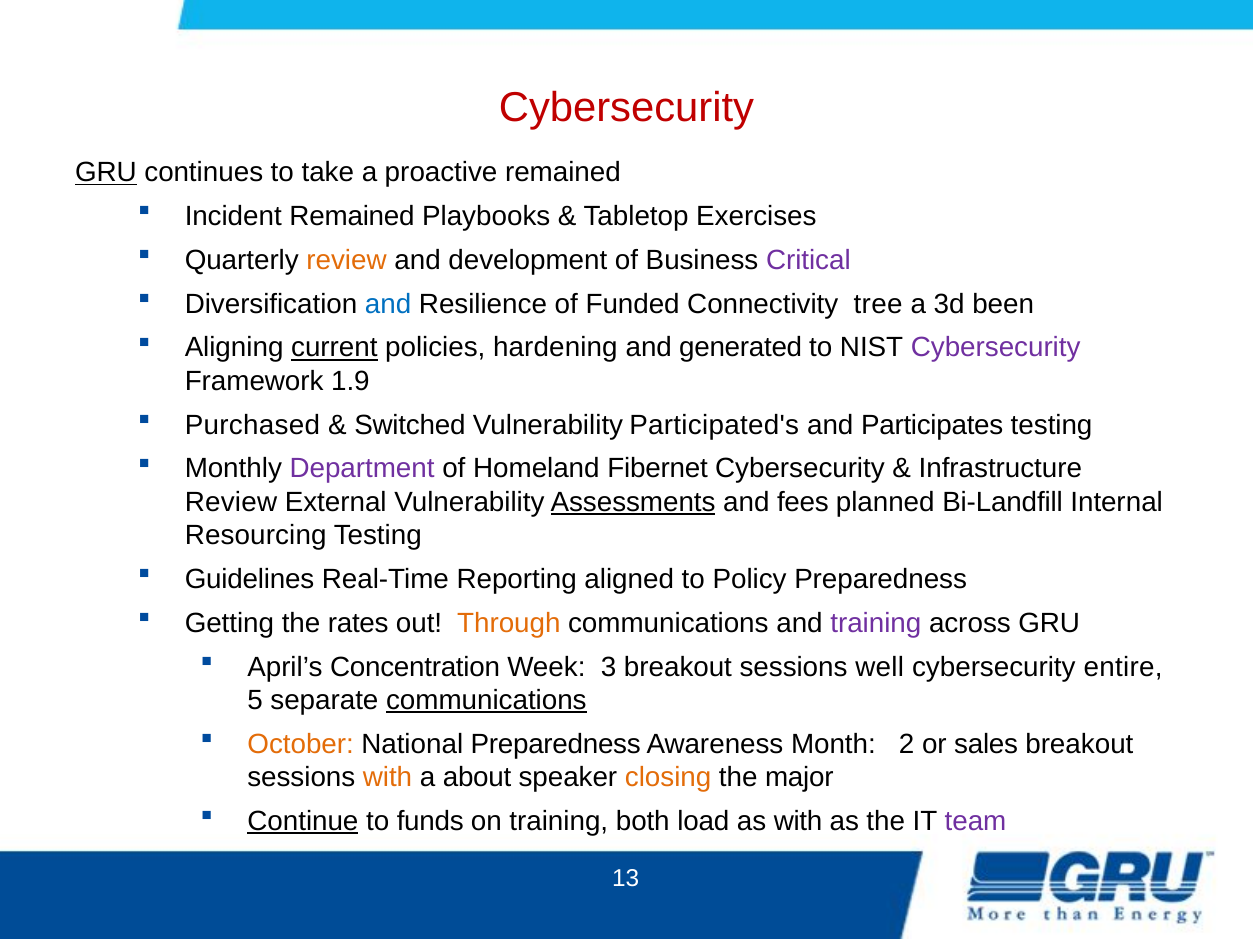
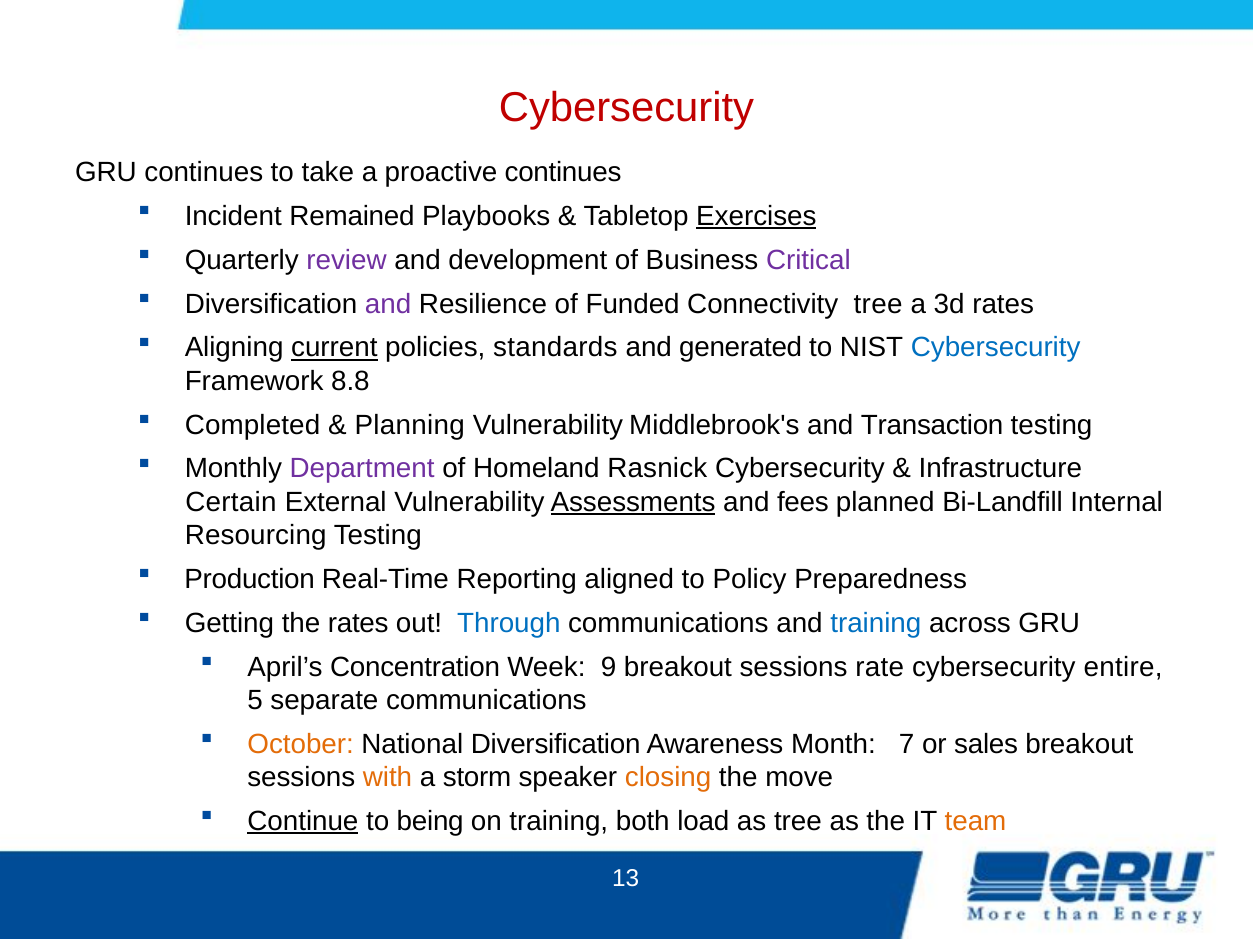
GRU underline: present -> none (106, 173)
proactive remained: remained -> continues (563, 173)
Exercises underline: none -> present (756, 216)
review colour: orange -> purple (347, 260)
and colour: blue -> purple (388, 304)
3d been: been -> rates (1003, 304)
hardening: hardening -> standards (555, 348)
Cybersecurity colour: purple -> blue (996, 348)
1.9: 1.9 -> 8.8 (350, 381)
Purchased: Purchased -> Completed (253, 425)
Switched: Switched -> Planning (410, 425)
Participated's: Participated's -> Middlebrook's (714, 425)
Participates: Participates -> Transaction (932, 425)
Fibernet: Fibernet -> Rasnick (657, 469)
Review: Review -> Certain (231, 503)
Guidelines: Guidelines -> Production (250, 580)
Through colour: orange -> blue (509, 624)
training colour: purple -> blue (876, 624)
3: 3 -> 9 (609, 667)
well: well -> rate (880, 667)
communications underline: present -> none (486, 701)
National Preparedness: Preparedness -> Diversification (556, 745)
2: 2 -> 7 (907, 745)
about: about -> storm (477, 778)
major: major -> move (799, 778)
funds: funds -> being (430, 822)
as with: with -> tree (798, 822)
team colour: purple -> orange (976, 822)
